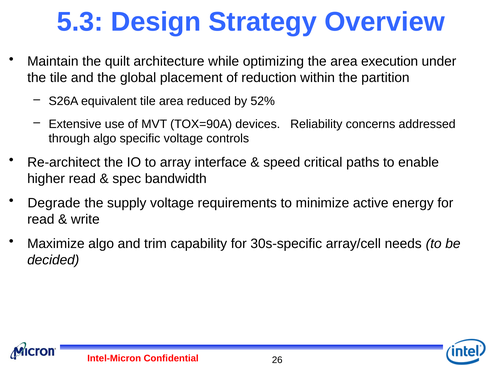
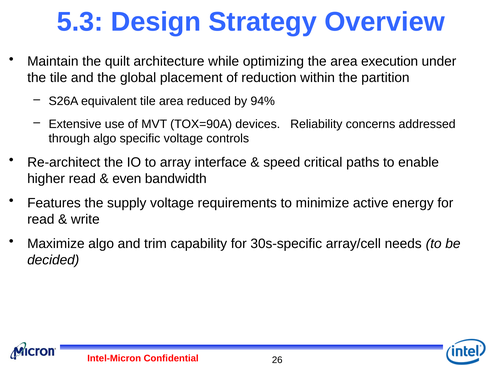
52%: 52% -> 94% (263, 101)
spec: spec -> even (127, 179)
Degrade: Degrade -> Features (54, 203)
